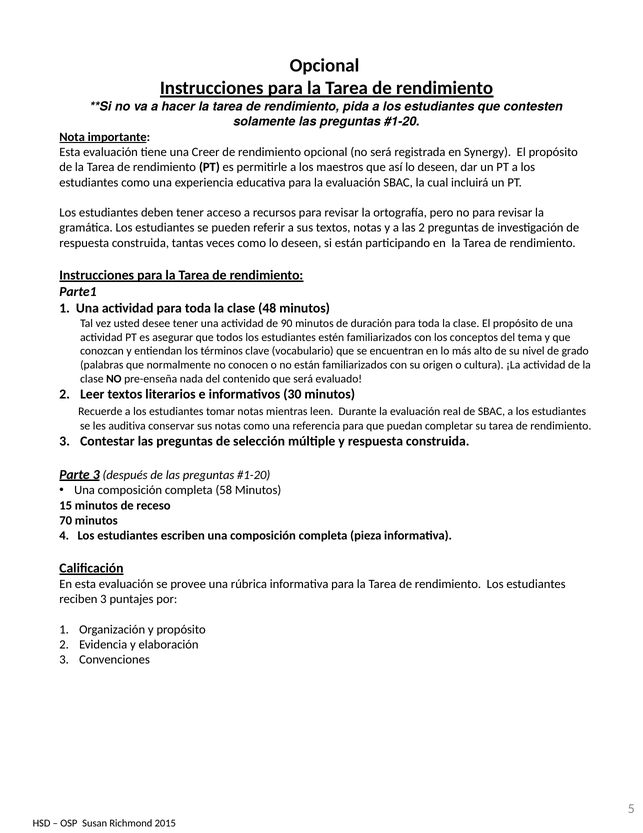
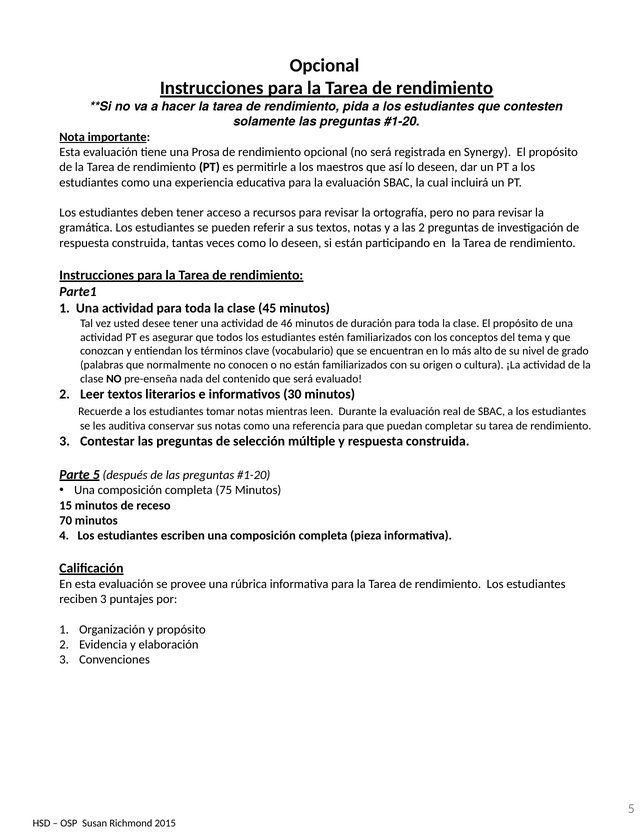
Creer: Creer -> Prosa (206, 152)
48: 48 -> 45 (267, 308)
90: 90 -> 46 (287, 323)
Parte 3: 3 -> 5 (96, 474)
58: 58 -> 75 (224, 490)
